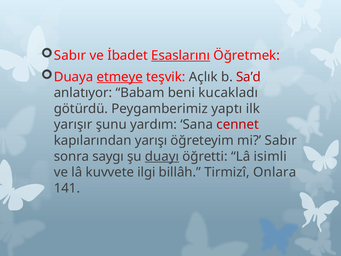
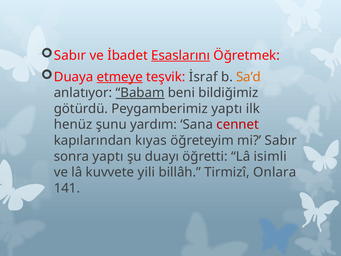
Açlık: Açlık -> İsraf (203, 77)
Sa’d colour: red -> orange (248, 77)
Babam underline: none -> present (140, 93)
kucakladı: kucakladı -> bildiğimiz (228, 93)
yarışır: yarışır -> henüz (73, 124)
yarışı: yarışı -> kıyas (151, 140)
sonra saygı: saygı -> yaptı (108, 156)
duayı underline: present -> none (162, 156)
ilgi: ilgi -> yili (146, 172)
